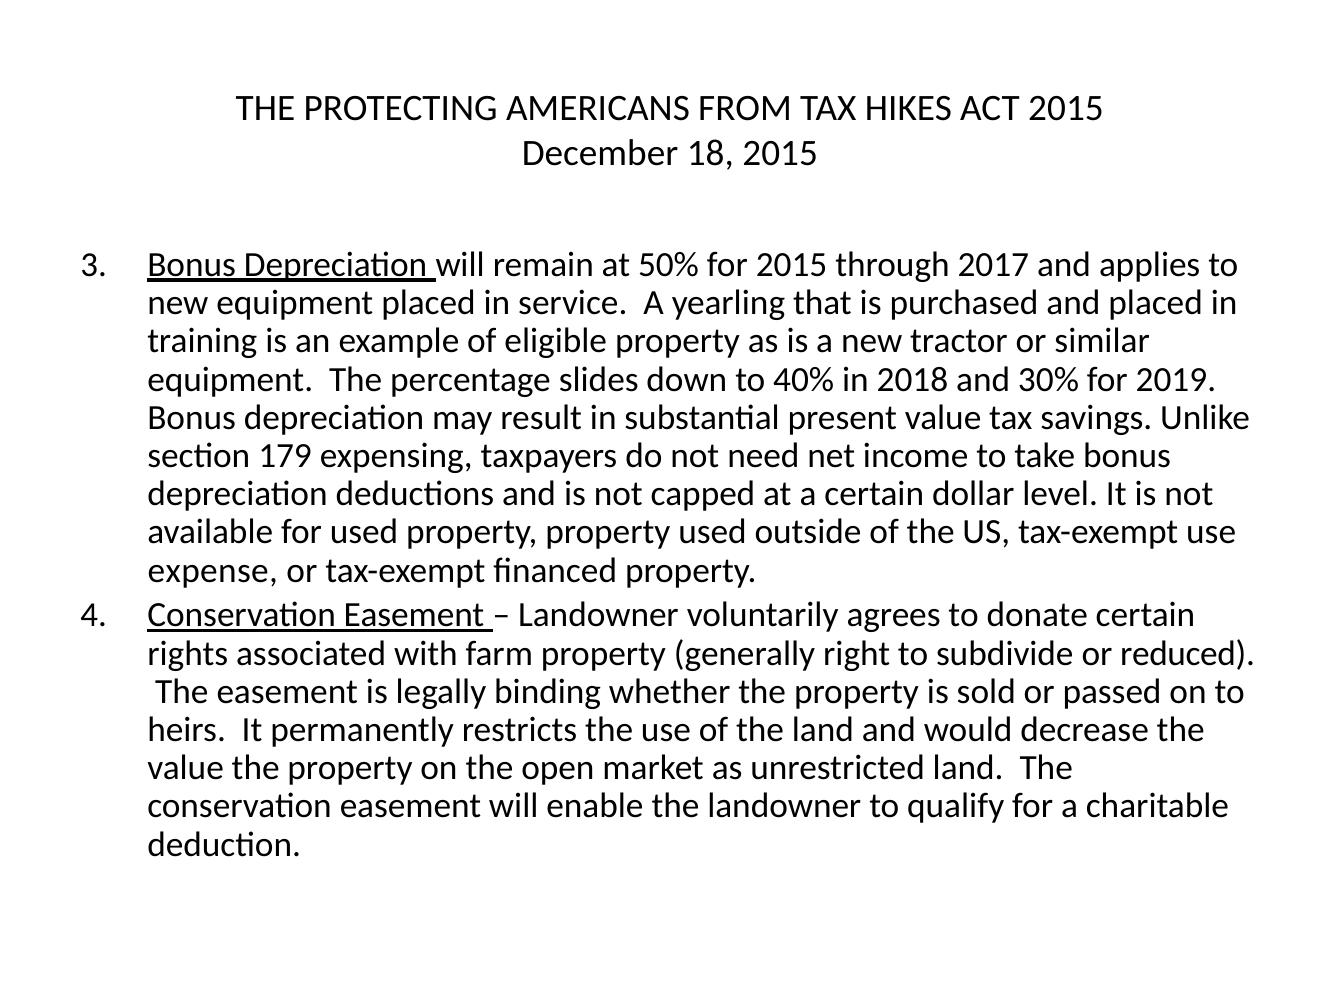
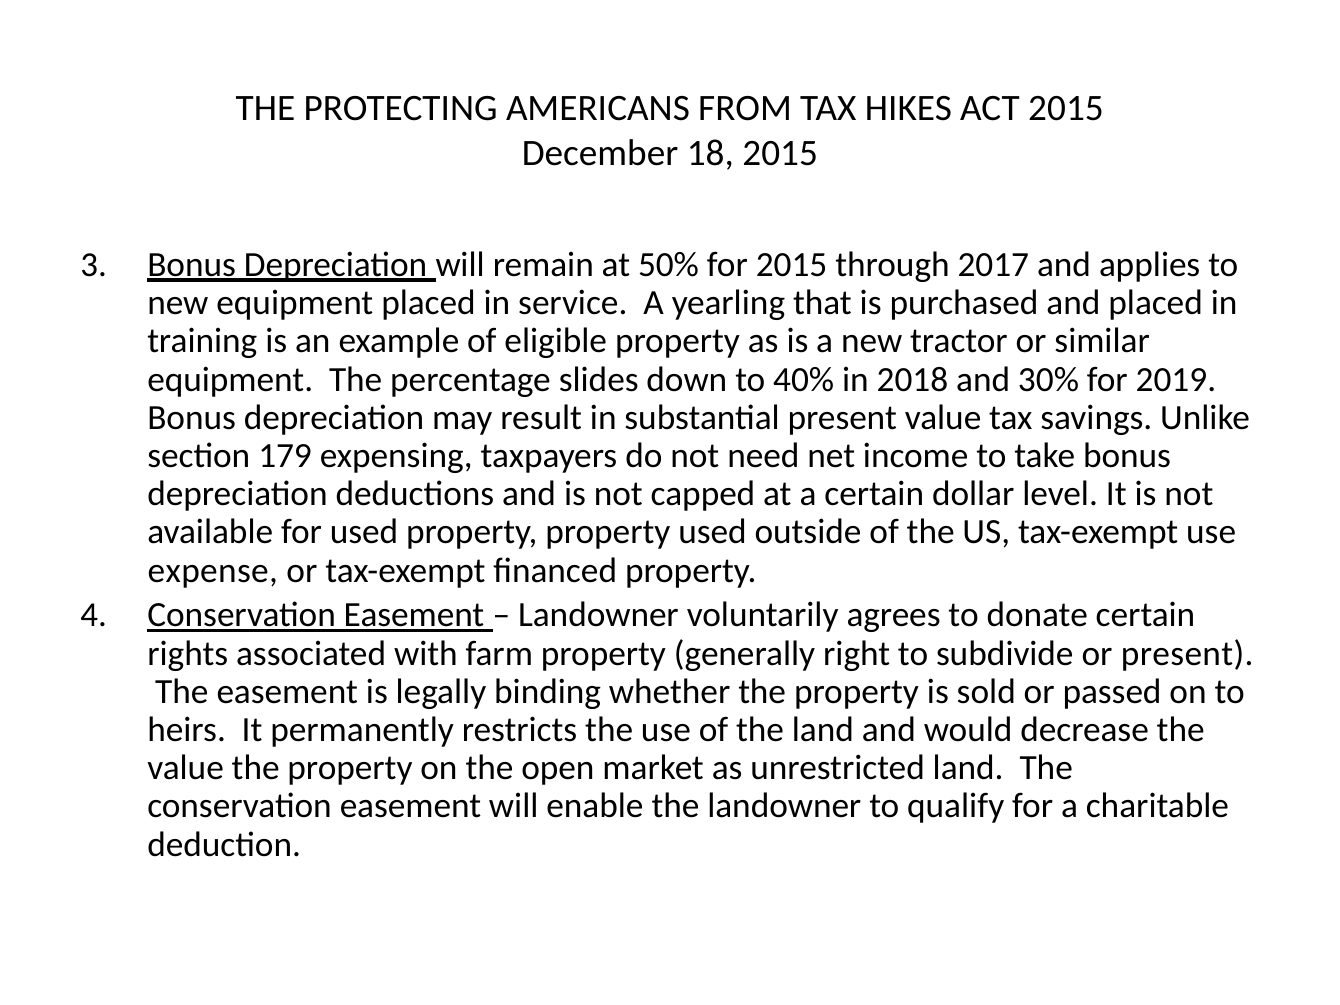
or reduced: reduced -> present (1187, 653)
